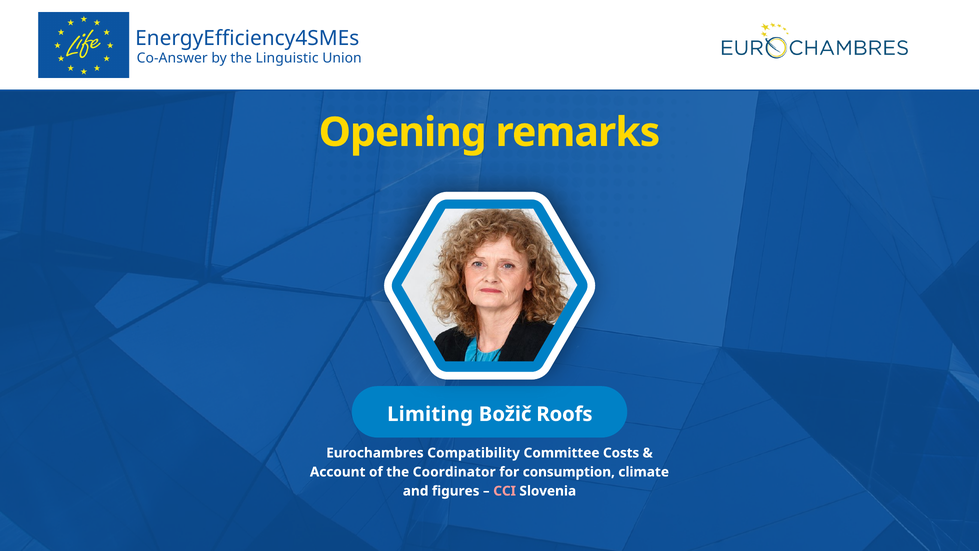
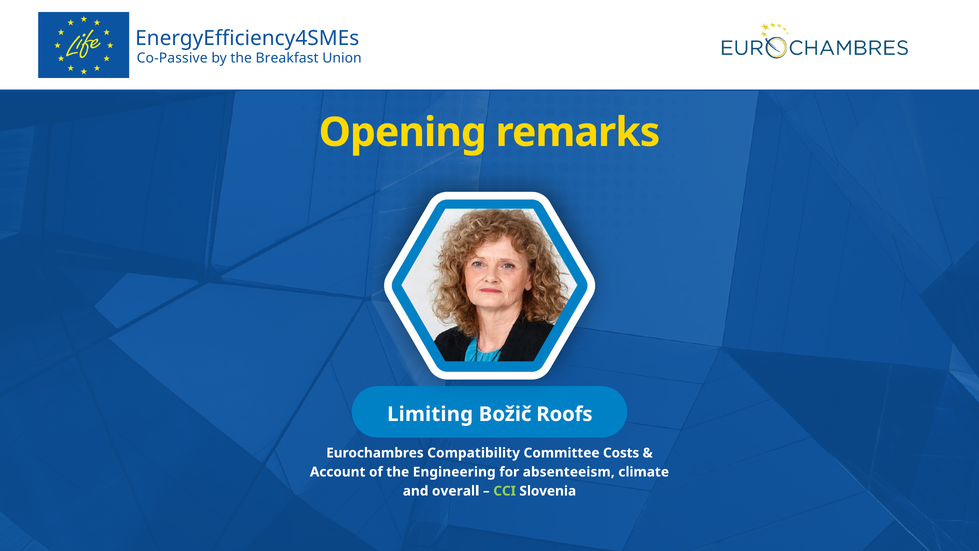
Co-Answer: Co-Answer -> Co-Passive (172, 58)
Linguistic: Linguistic -> Breakfast (287, 58)
Coordinator: Coordinator -> Engineering (454, 472)
consumption: consumption -> absenteeism (569, 472)
figures: figures -> overall (456, 491)
CCI colour: pink -> light green (505, 491)
